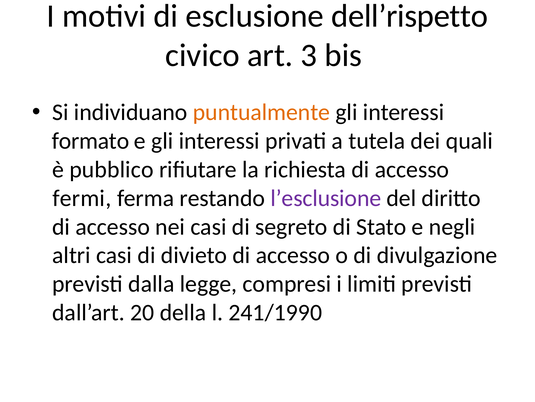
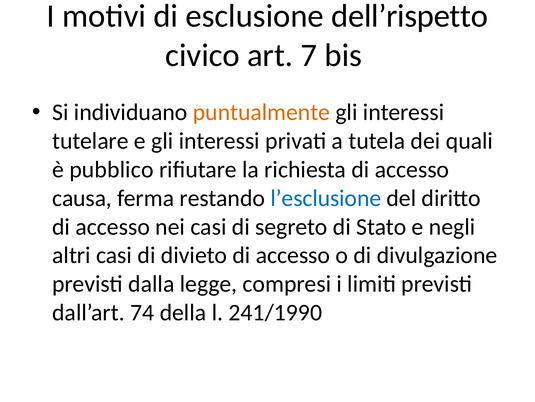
3: 3 -> 7 (309, 55)
formato: formato -> tutelare (90, 141)
fermi: fermi -> causa (82, 198)
l’esclusione colour: purple -> blue (326, 198)
20: 20 -> 74 (142, 312)
